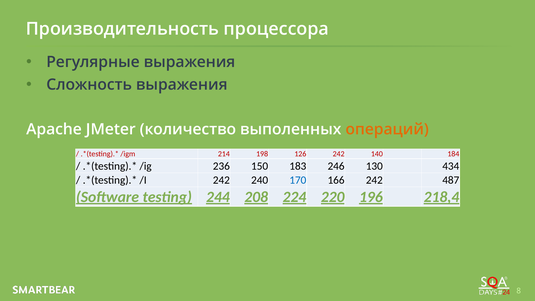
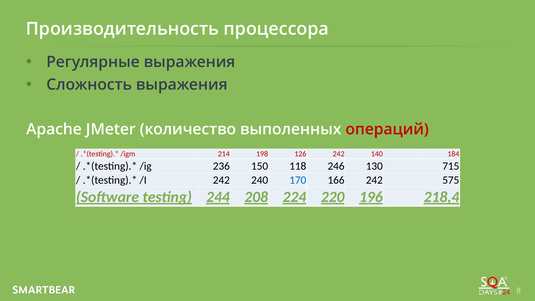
операций colour: orange -> red (387, 129)
183: 183 -> 118 (298, 166)
434: 434 -> 715 (451, 166)
487: 487 -> 575 (451, 180)
